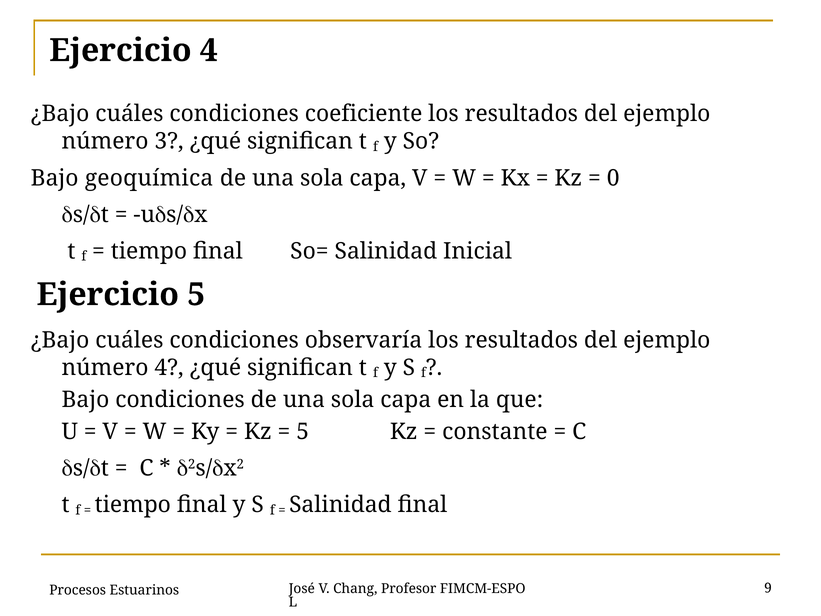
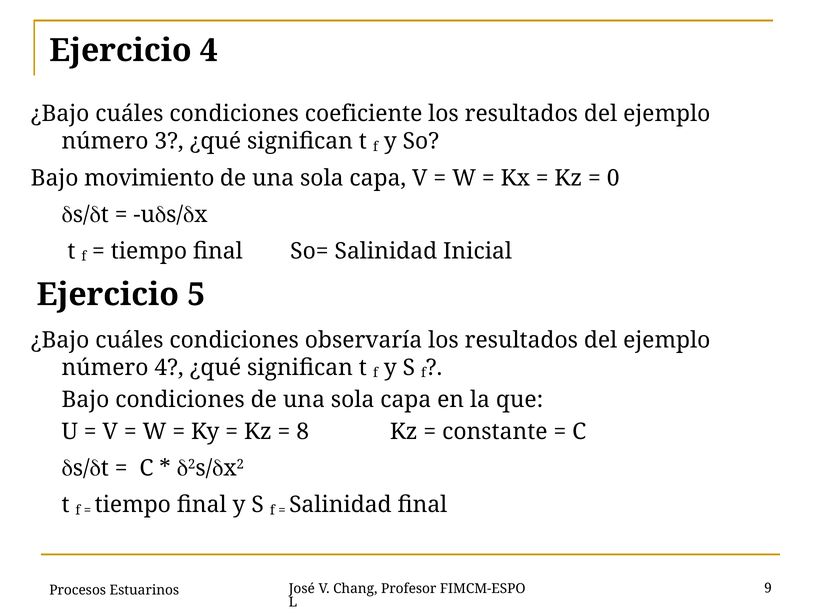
geoquímica: geoquímica -> movimiento (149, 178)
5: 5 -> 8 (303, 432)
